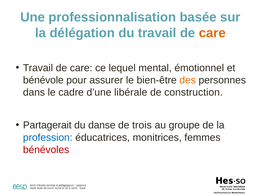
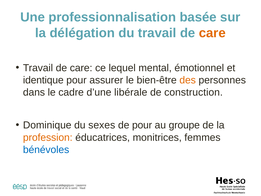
bénévole: bénévole -> identique (43, 80)
Partagerait: Partagerait -> Dominique (47, 125)
danse: danse -> sexes (102, 125)
de trois: trois -> pour (142, 125)
profession colour: blue -> orange (48, 137)
bénévoles colour: red -> blue (46, 149)
